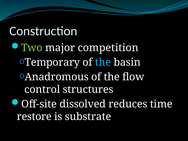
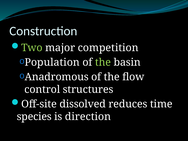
Temporary: Temporary -> Population (52, 62)
the colour: light blue -> light green (103, 62)
restore: restore -> species (34, 117)
substrate: substrate -> direction (88, 117)
